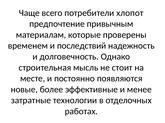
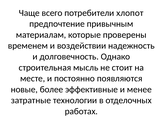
последствий: последствий -> воздействии (82, 46)
